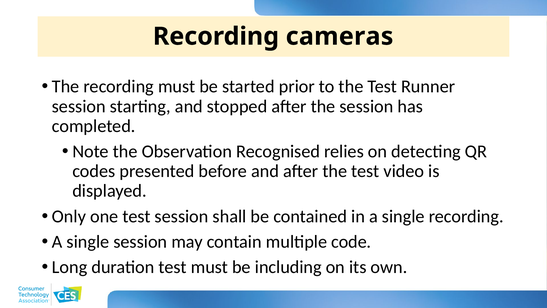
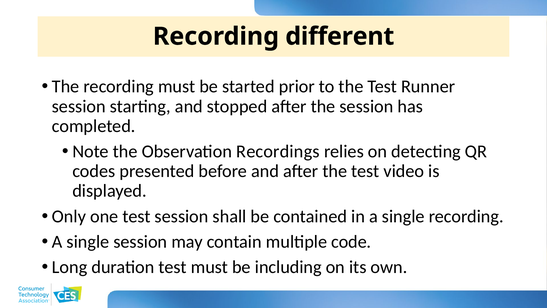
cameras: cameras -> different (340, 36)
Recognised: Recognised -> Recordings (278, 151)
